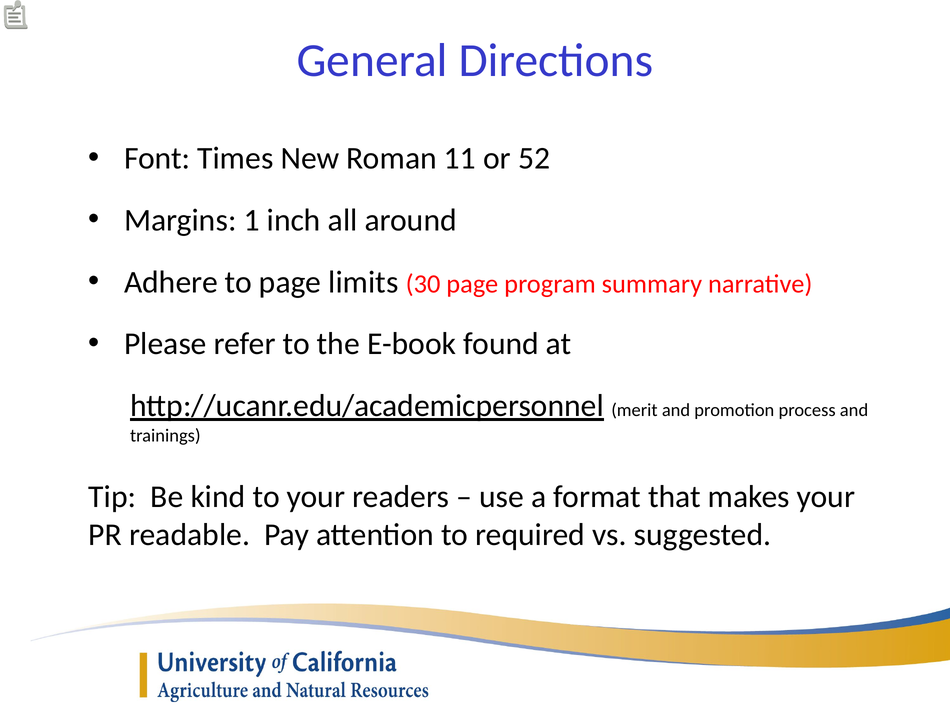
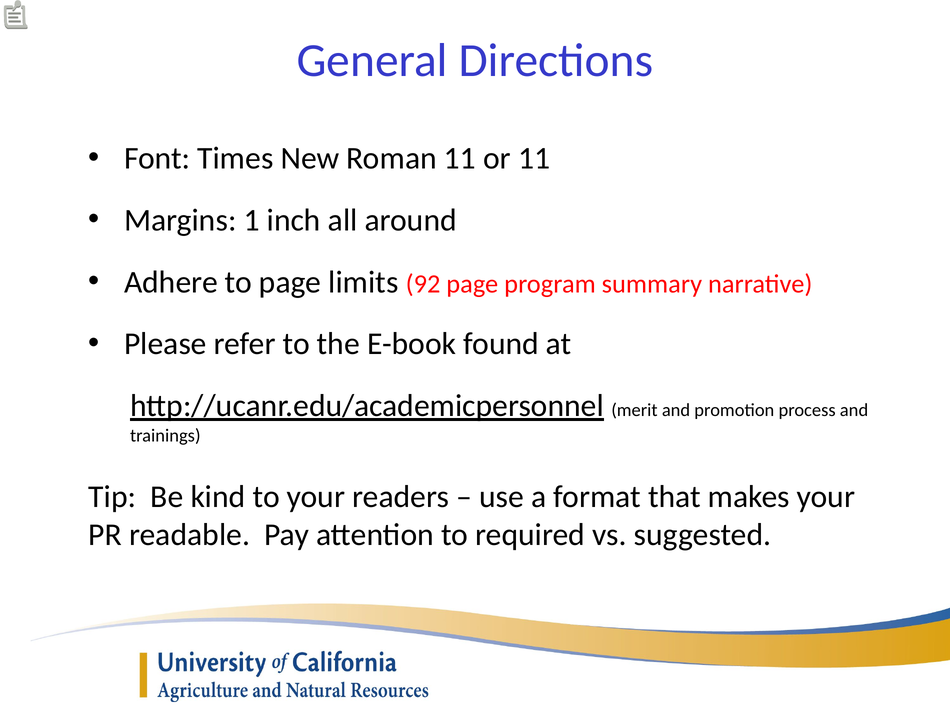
or 52: 52 -> 11 (534, 158)
30: 30 -> 92 (423, 284)
